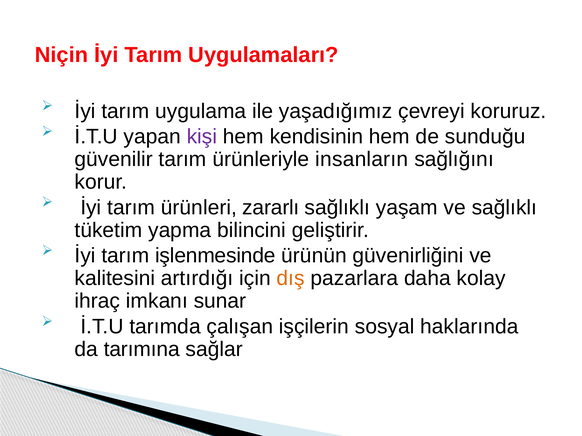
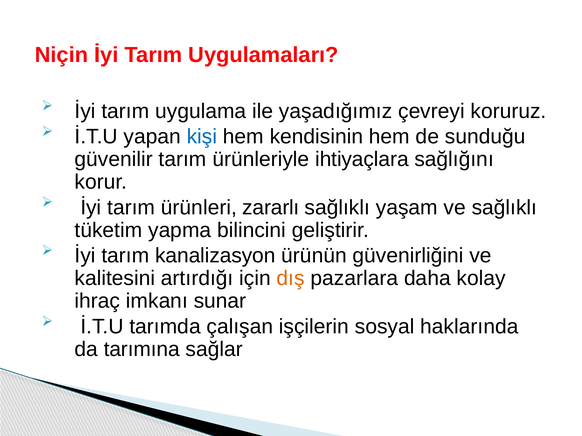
kişi colour: purple -> blue (202, 137)
insanların: insanların -> ihtiyaçlara (362, 159)
işlenmesinde: işlenmesinde -> kanalizasyon (215, 256)
